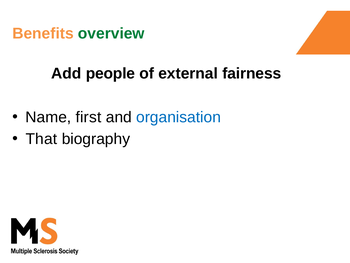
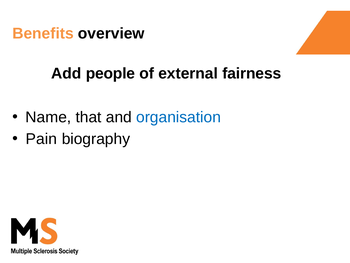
overview colour: green -> black (111, 33)
first: first -> that (89, 117)
That: That -> Pain (41, 139)
